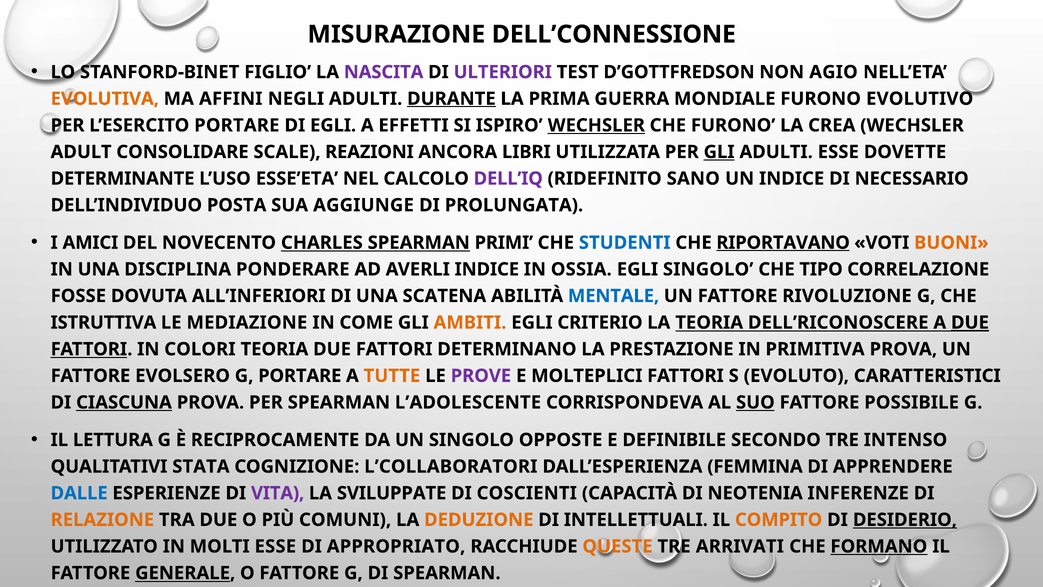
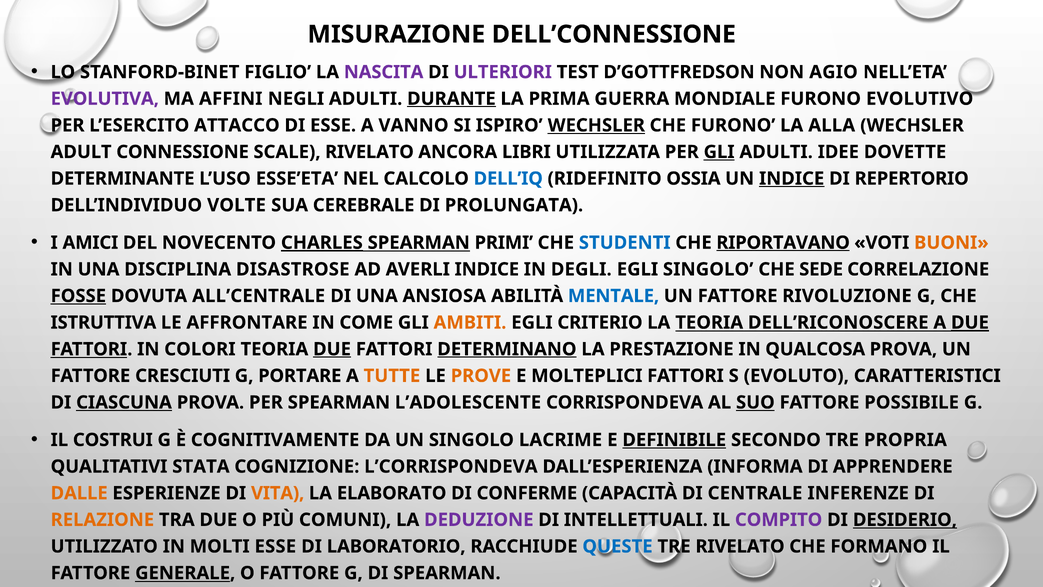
EVOLUTIVA colour: orange -> purple (105, 99)
L’ESERCITO PORTARE: PORTARE -> ATTACCO (237, 125)
DI EGLI: EGLI -> ESSE (333, 125)
EFFETTI: EFFETTI -> VANNO (413, 125)
CREA: CREA -> ALLA (832, 125)
CONSOLIDARE: CONSOLIDARE -> CONNESSIONE (183, 152)
SCALE REAZIONI: REAZIONI -> RIVELATO (369, 152)
ADULTI ESSE: ESSE -> IDEE (838, 152)
DELL’IQ colour: purple -> blue (508, 178)
SANO: SANO -> OSSIA (693, 178)
INDICE underline: none -> present (792, 178)
NECESSARIO: NECESSARIO -> REPERTORIO (912, 178)
POSTA: POSTA -> VOLTE (237, 205)
AGGIUNGE: AGGIUNGE -> CEREBRALE (364, 205)
CHARLES underline: none -> present (322, 243)
PONDERARE: PONDERARE -> DISASTROSE (293, 269)
OSSIA: OSSIA -> DEGLI (581, 269)
TIPO: TIPO -> SEDE (821, 269)
FOSSE underline: none -> present (78, 296)
ALL’INFERIORI: ALL’INFERIORI -> ALL’CENTRALE (259, 296)
SCATENA: SCATENA -> ANSIOSA (444, 296)
MEDIAZIONE: MEDIAZIONE -> AFFRONTARE (247, 322)
DUE underline: none -> present (332, 349)
DETERMINANO underline: none -> present (507, 349)
PRIMITIVA: PRIMITIVA -> QUALCOSA (815, 349)
EVOLSERO: EVOLSERO -> CRESCIUTI (183, 376)
PROVE colour: purple -> orange (481, 376)
LETTURA: LETTURA -> COSTRUI (113, 440)
RECIPROCAMENTE: RECIPROCAMENTE -> COGNITIVAMENTE (275, 440)
OPPOSTE: OPPOSTE -> LACRIME (561, 440)
DEFINIBILE underline: none -> present (674, 440)
INTENSO: INTENSO -> PROPRIA (905, 440)
L’COLLABORATORI: L’COLLABORATORI -> L’CORRISPONDEVA (451, 466)
FEMMINA: FEMMINA -> INFORMA (755, 466)
DALLE colour: blue -> orange (79, 493)
VITA colour: purple -> orange (278, 493)
SVILUPPATE: SVILUPPATE -> ELABORATO (392, 493)
COSCIENTI: COSCIENTI -> CONFERME (527, 493)
NEOTENIA: NEOTENIA -> CENTRALE (755, 493)
DEDUZIONE colour: orange -> purple (479, 520)
COMPITO colour: orange -> purple (779, 520)
APPROPRIATO: APPROPRIATO -> LABORATORIO (396, 546)
QUESTE colour: orange -> blue (617, 546)
TRE ARRIVATI: ARRIVATI -> RIVELATO (740, 546)
FORMANO underline: present -> none (879, 546)
